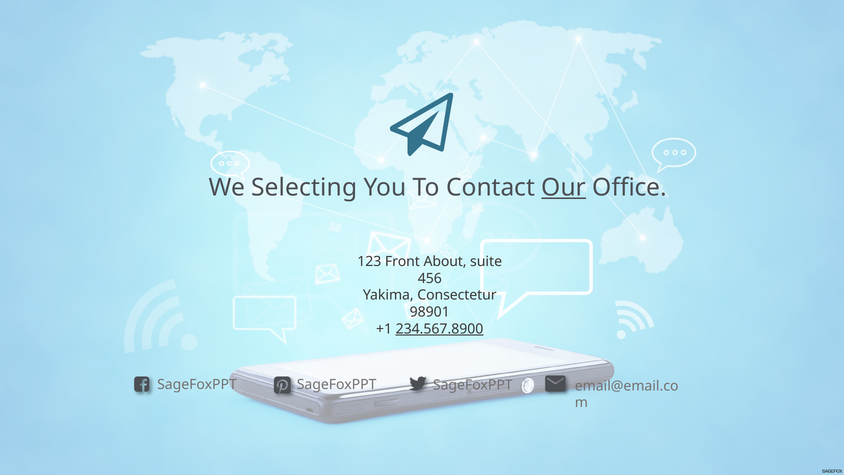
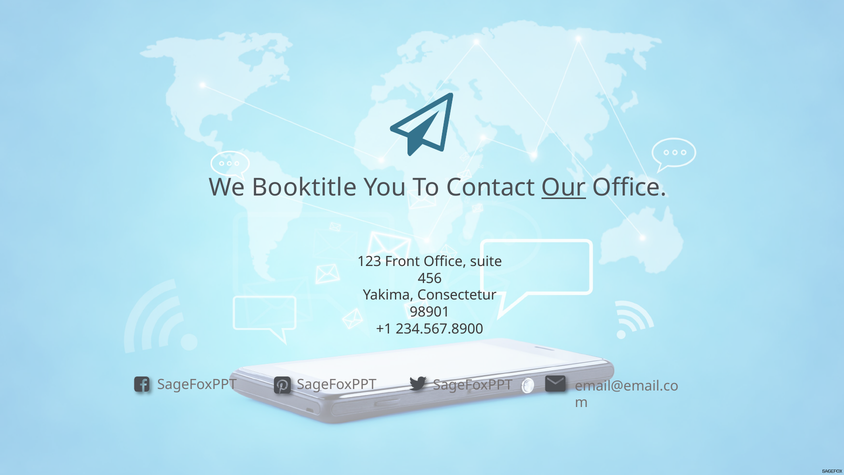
Selecting: Selecting -> Booktitle (304, 188)
Front About: About -> Office (445, 261)
234.567.8900 underline: present -> none (439, 329)
